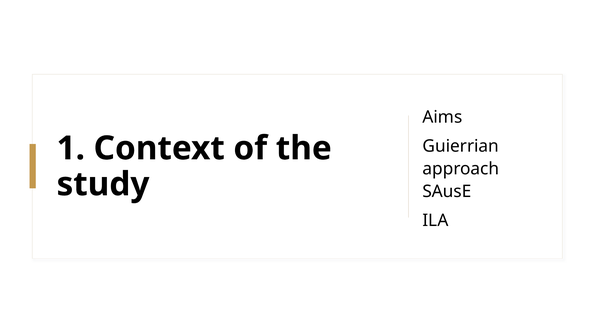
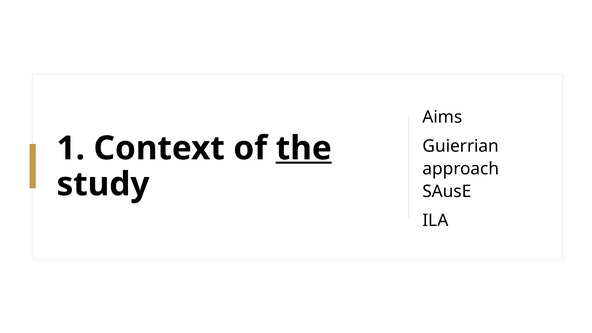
the underline: none -> present (304, 148)
